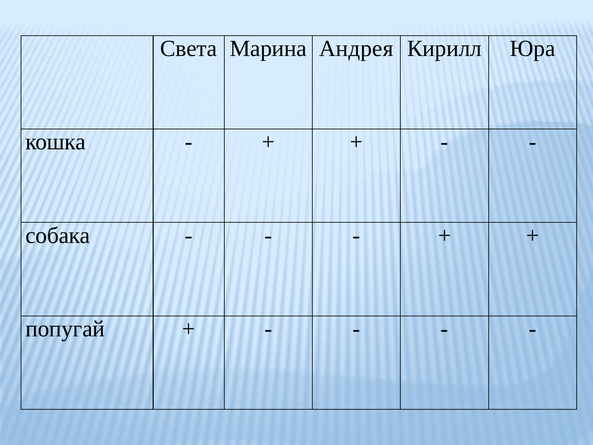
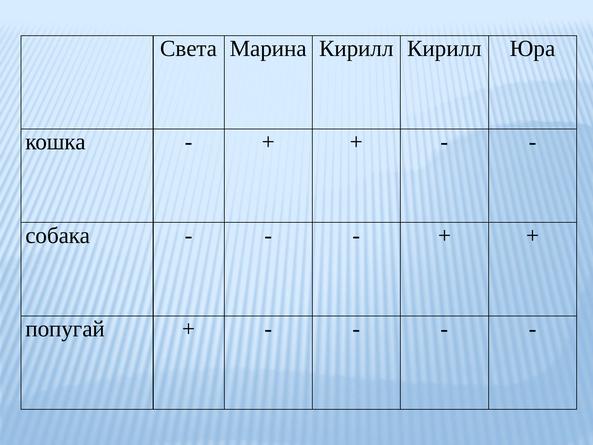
Марина Андрея: Андрея -> Кирилл (356, 49)
